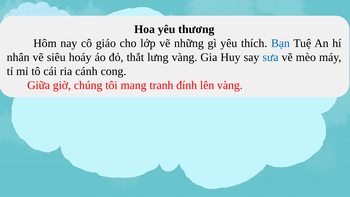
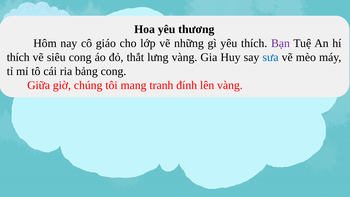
Bạn colour: blue -> purple (280, 43)
nhân: nhân -> thích (18, 57)
siêu hoáy: hoáy -> cong (80, 57)
cánh: cánh -> bảng (86, 71)
